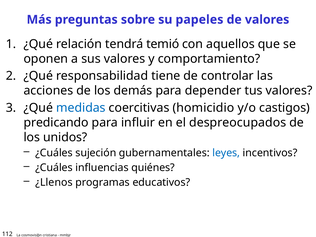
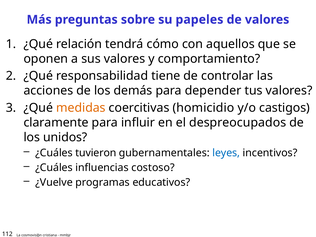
temió: temió -> cómo (163, 44)
medidas colour: blue -> orange (81, 108)
predicando: predicando -> claramente (56, 123)
sujeción: sujeción -> tuvieron (96, 153)
quiénes: quiénes -> costoso (153, 168)
¿Llenos: ¿Llenos -> ¿Vuelve (54, 182)
